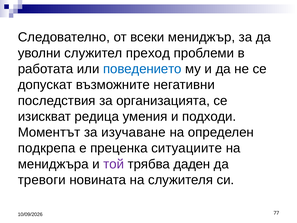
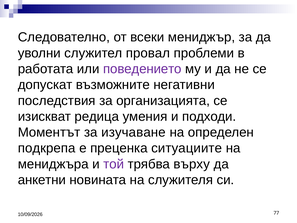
преход: преход -> провал (148, 53)
поведението colour: blue -> purple (142, 69)
даден: даден -> върху (192, 164)
тревоги: тревоги -> анкетни (42, 180)
